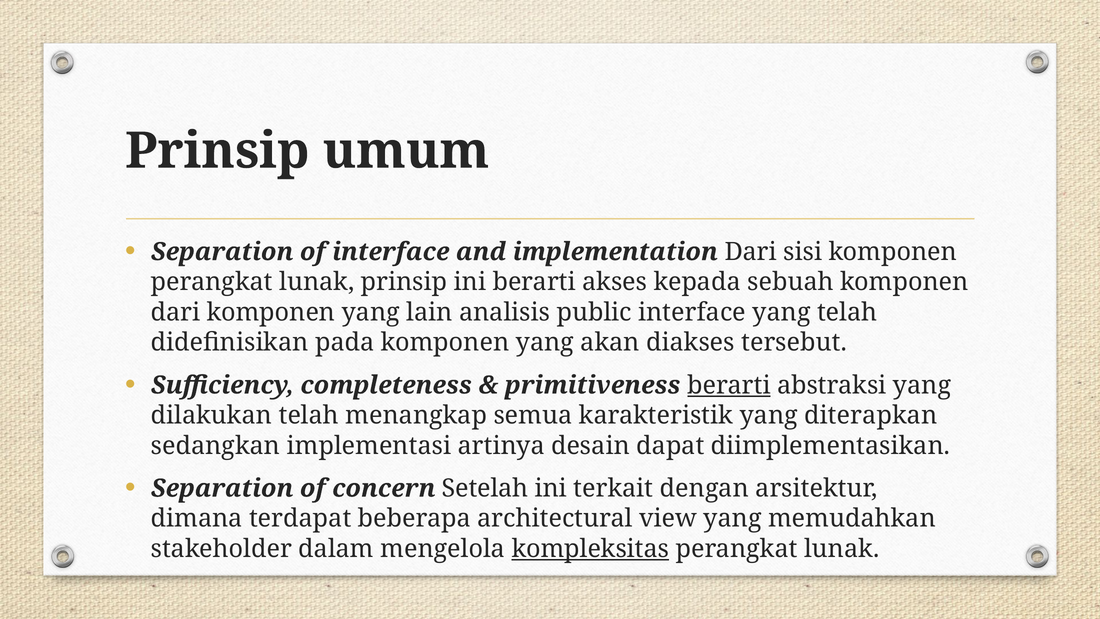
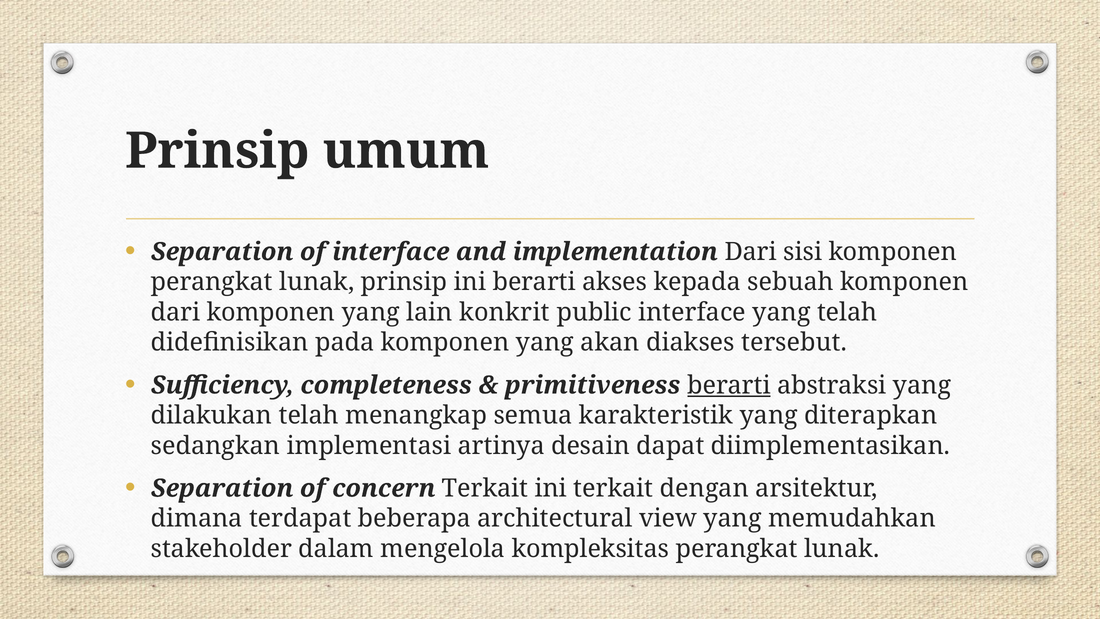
analisis: analisis -> konkrit (504, 312)
concern Setelah: Setelah -> Terkait (485, 488)
kompleksitas underline: present -> none (590, 549)
